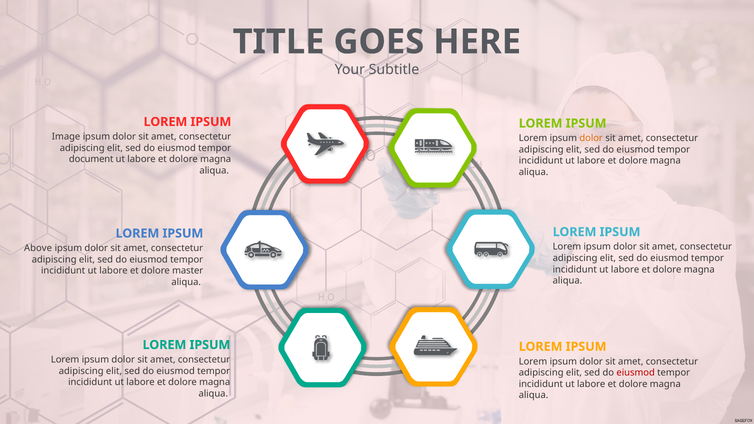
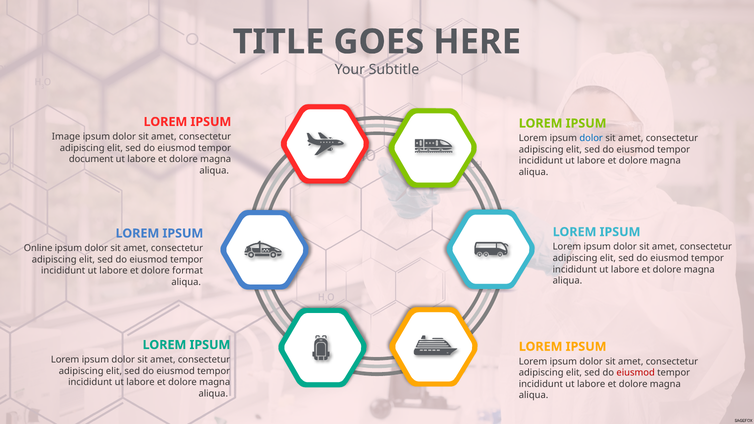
dolor colour: orange -> blue (591, 138)
Above: Above -> Online (38, 248)
master: master -> format (188, 271)
